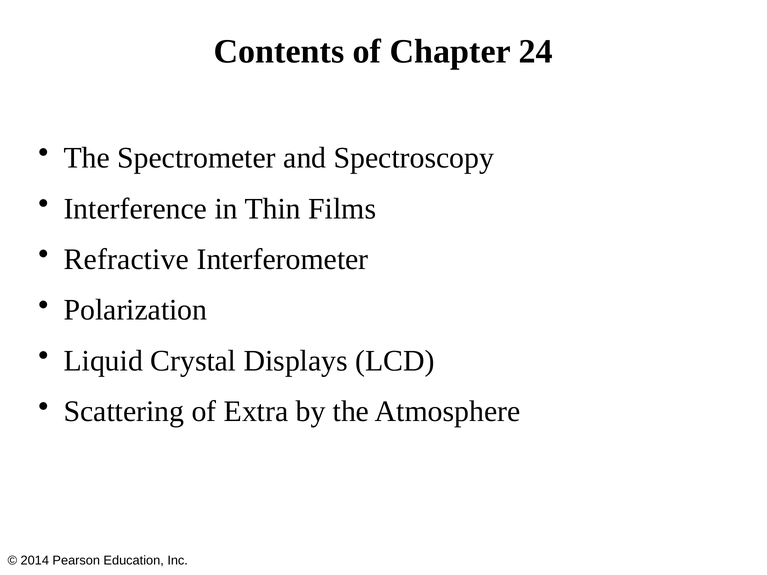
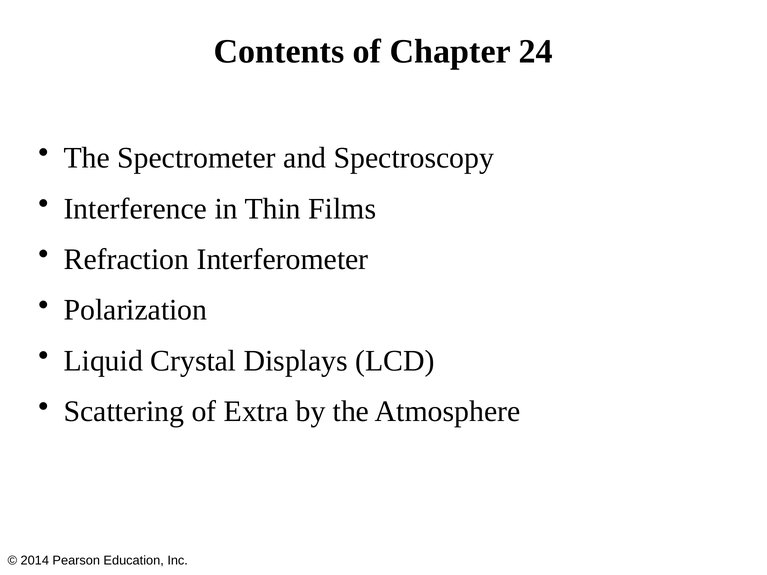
Refractive: Refractive -> Refraction (126, 260)
